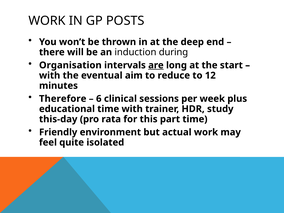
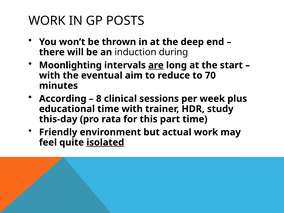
Organisation: Organisation -> Moonlighting (70, 65)
12: 12 -> 70 (210, 75)
Therefore: Therefore -> According (63, 99)
6: 6 -> 8 (99, 99)
isolated underline: none -> present (105, 142)
